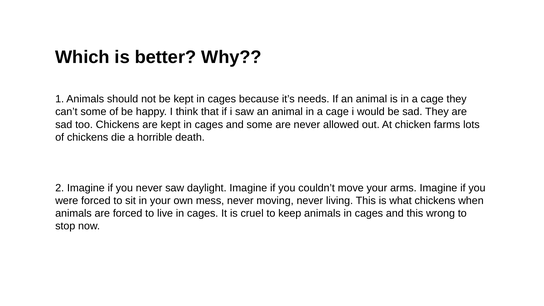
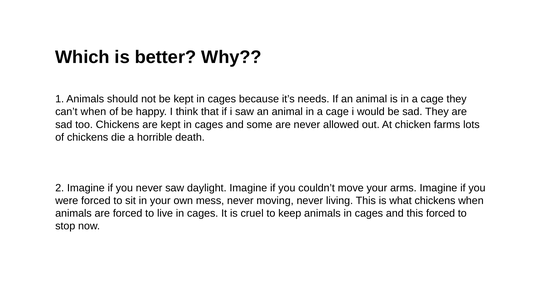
can’t some: some -> when (93, 112)
this wrong: wrong -> forced (441, 213)
